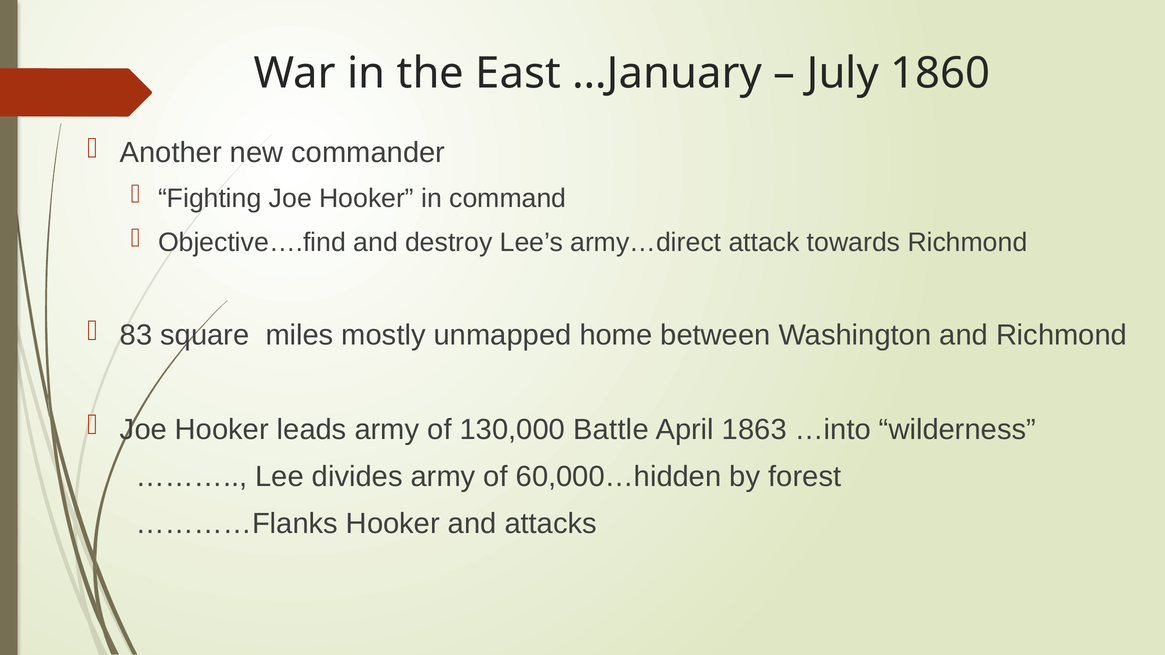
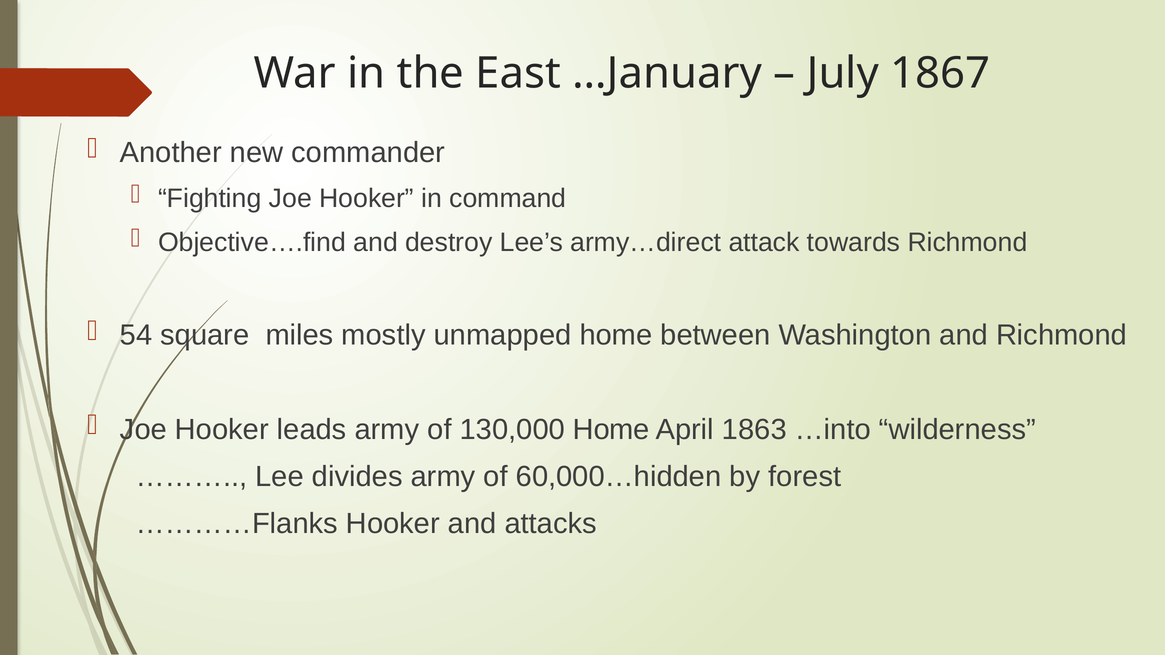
1860: 1860 -> 1867 (940, 73)
83: 83 -> 54 (136, 335)
130,000 Battle: Battle -> Home (611, 430)
